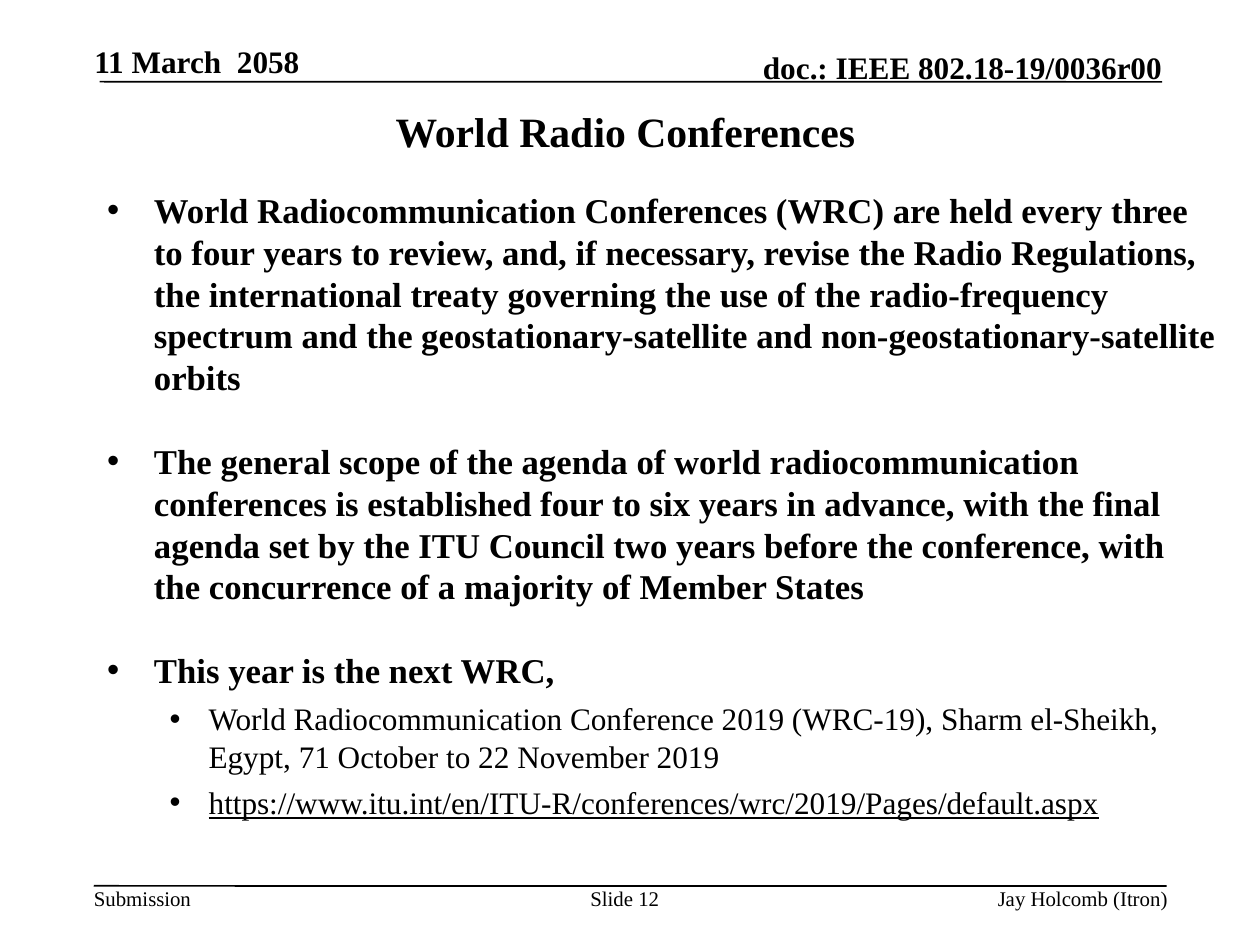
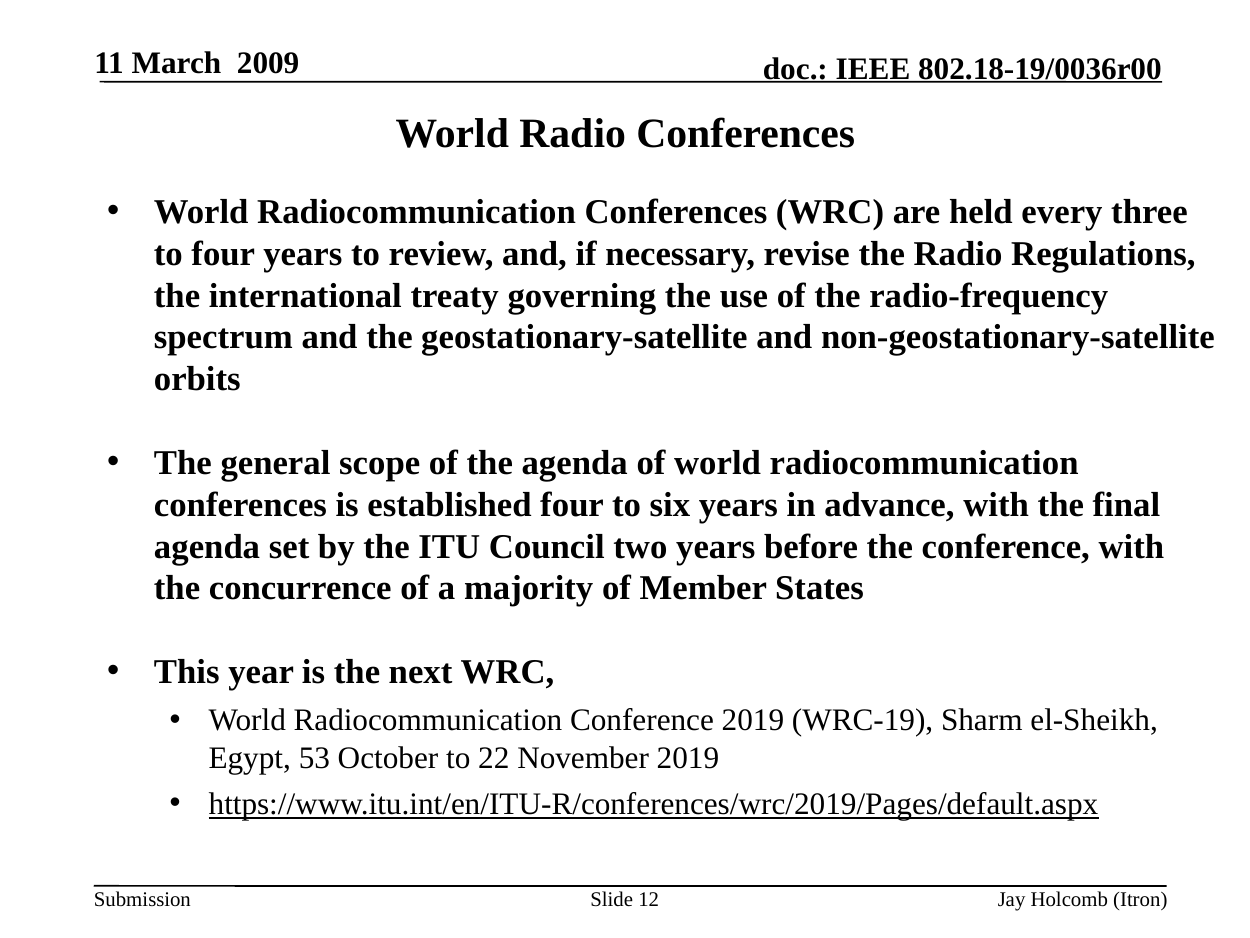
2058: 2058 -> 2009 (268, 63)
71: 71 -> 53 (314, 758)
